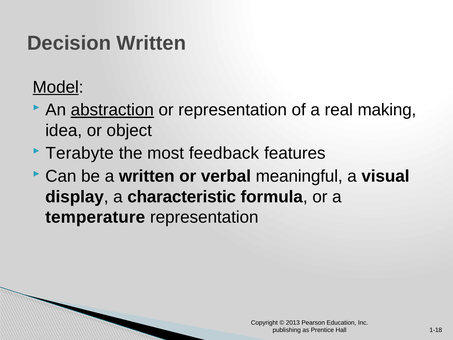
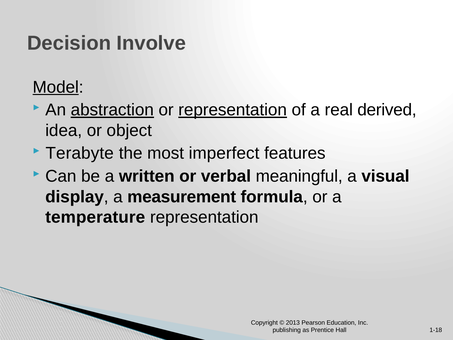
Decision Written: Written -> Involve (151, 43)
representation underline: none -> present (233, 110)
making: making -> derived (387, 110)
feedback: feedback -> imperfect (224, 153)
characteristic: characteristic -> measurement (182, 197)
